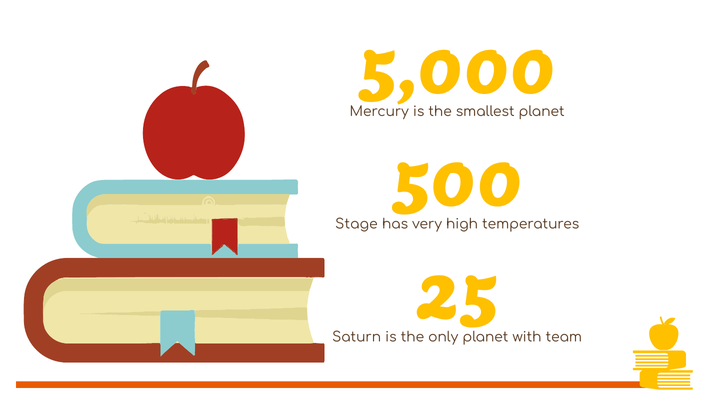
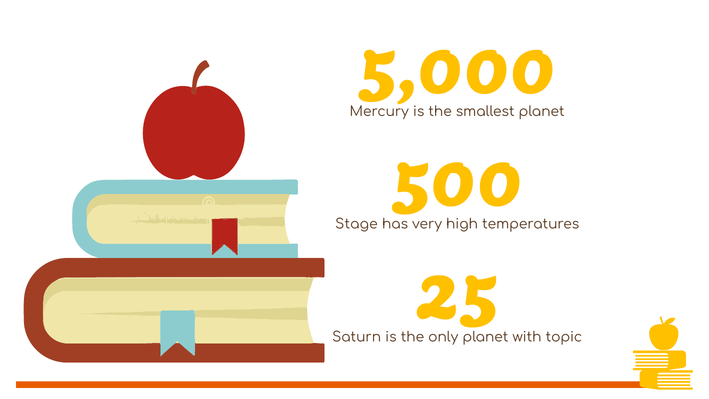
team: team -> topic (564, 337)
